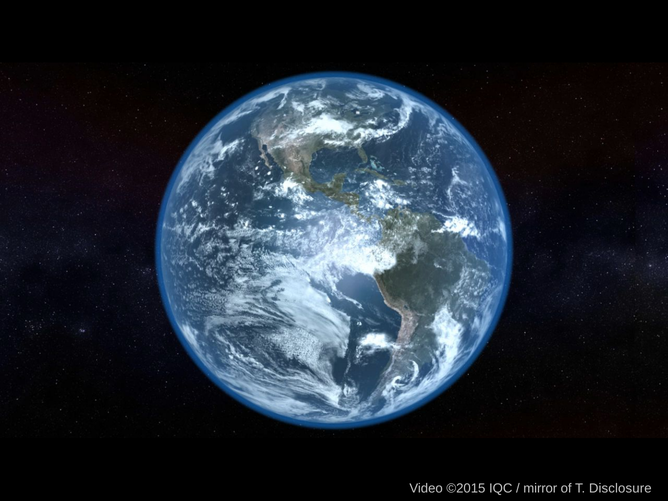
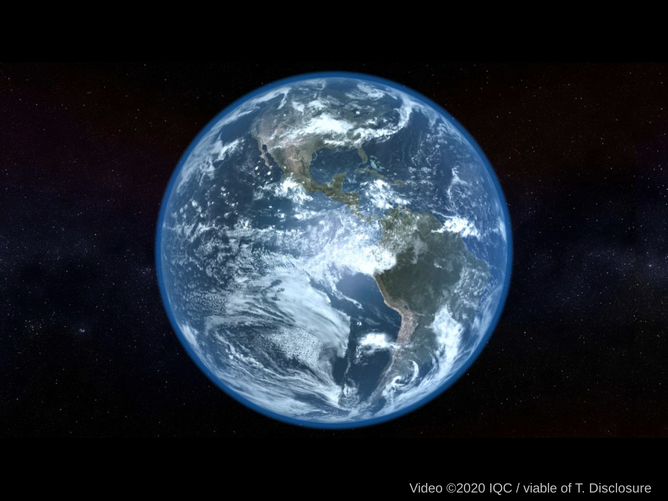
©2015: ©2015 -> ©2020 (466, 488)
mirror: mirror -> viable (540, 488)
